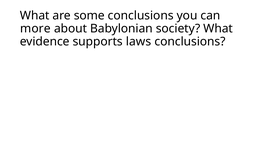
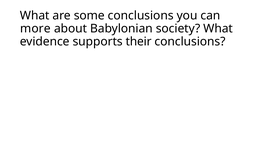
laws: laws -> their (139, 41)
